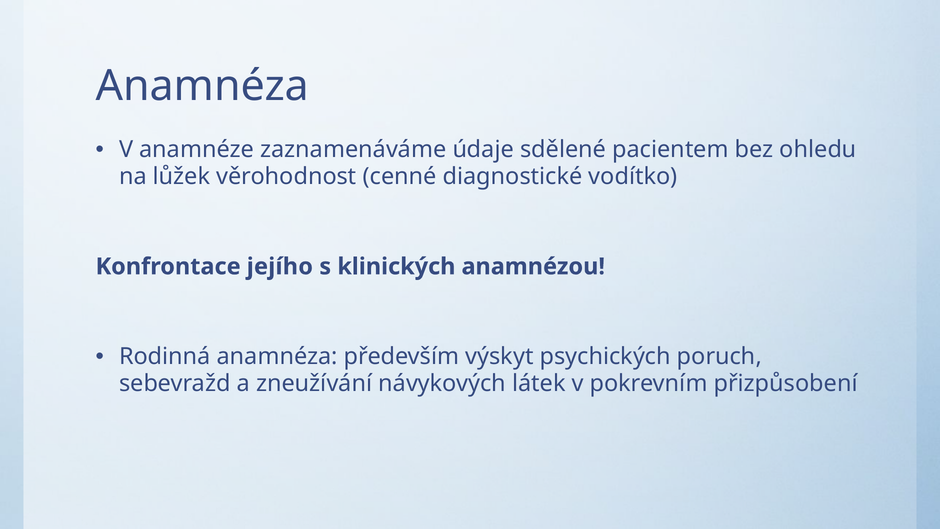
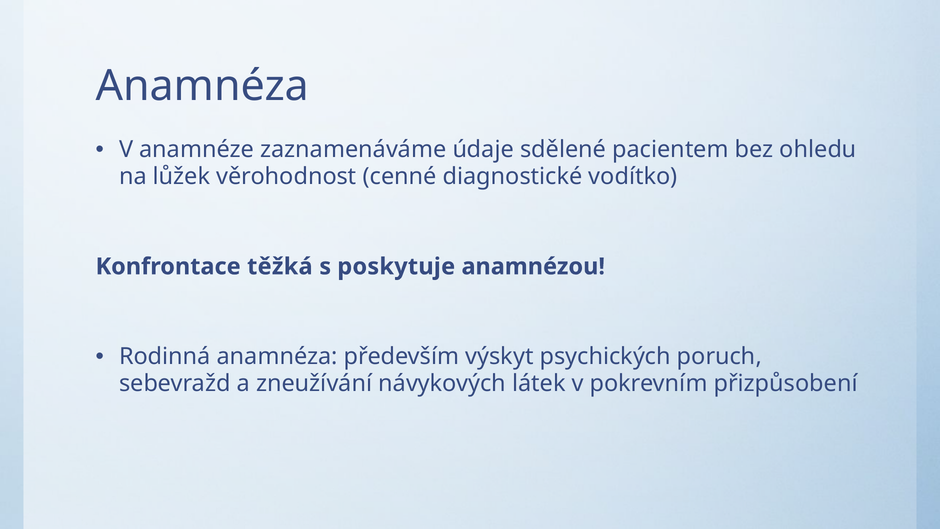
jejího: jejího -> těžká (280, 267)
klinických: klinických -> poskytuje (396, 267)
